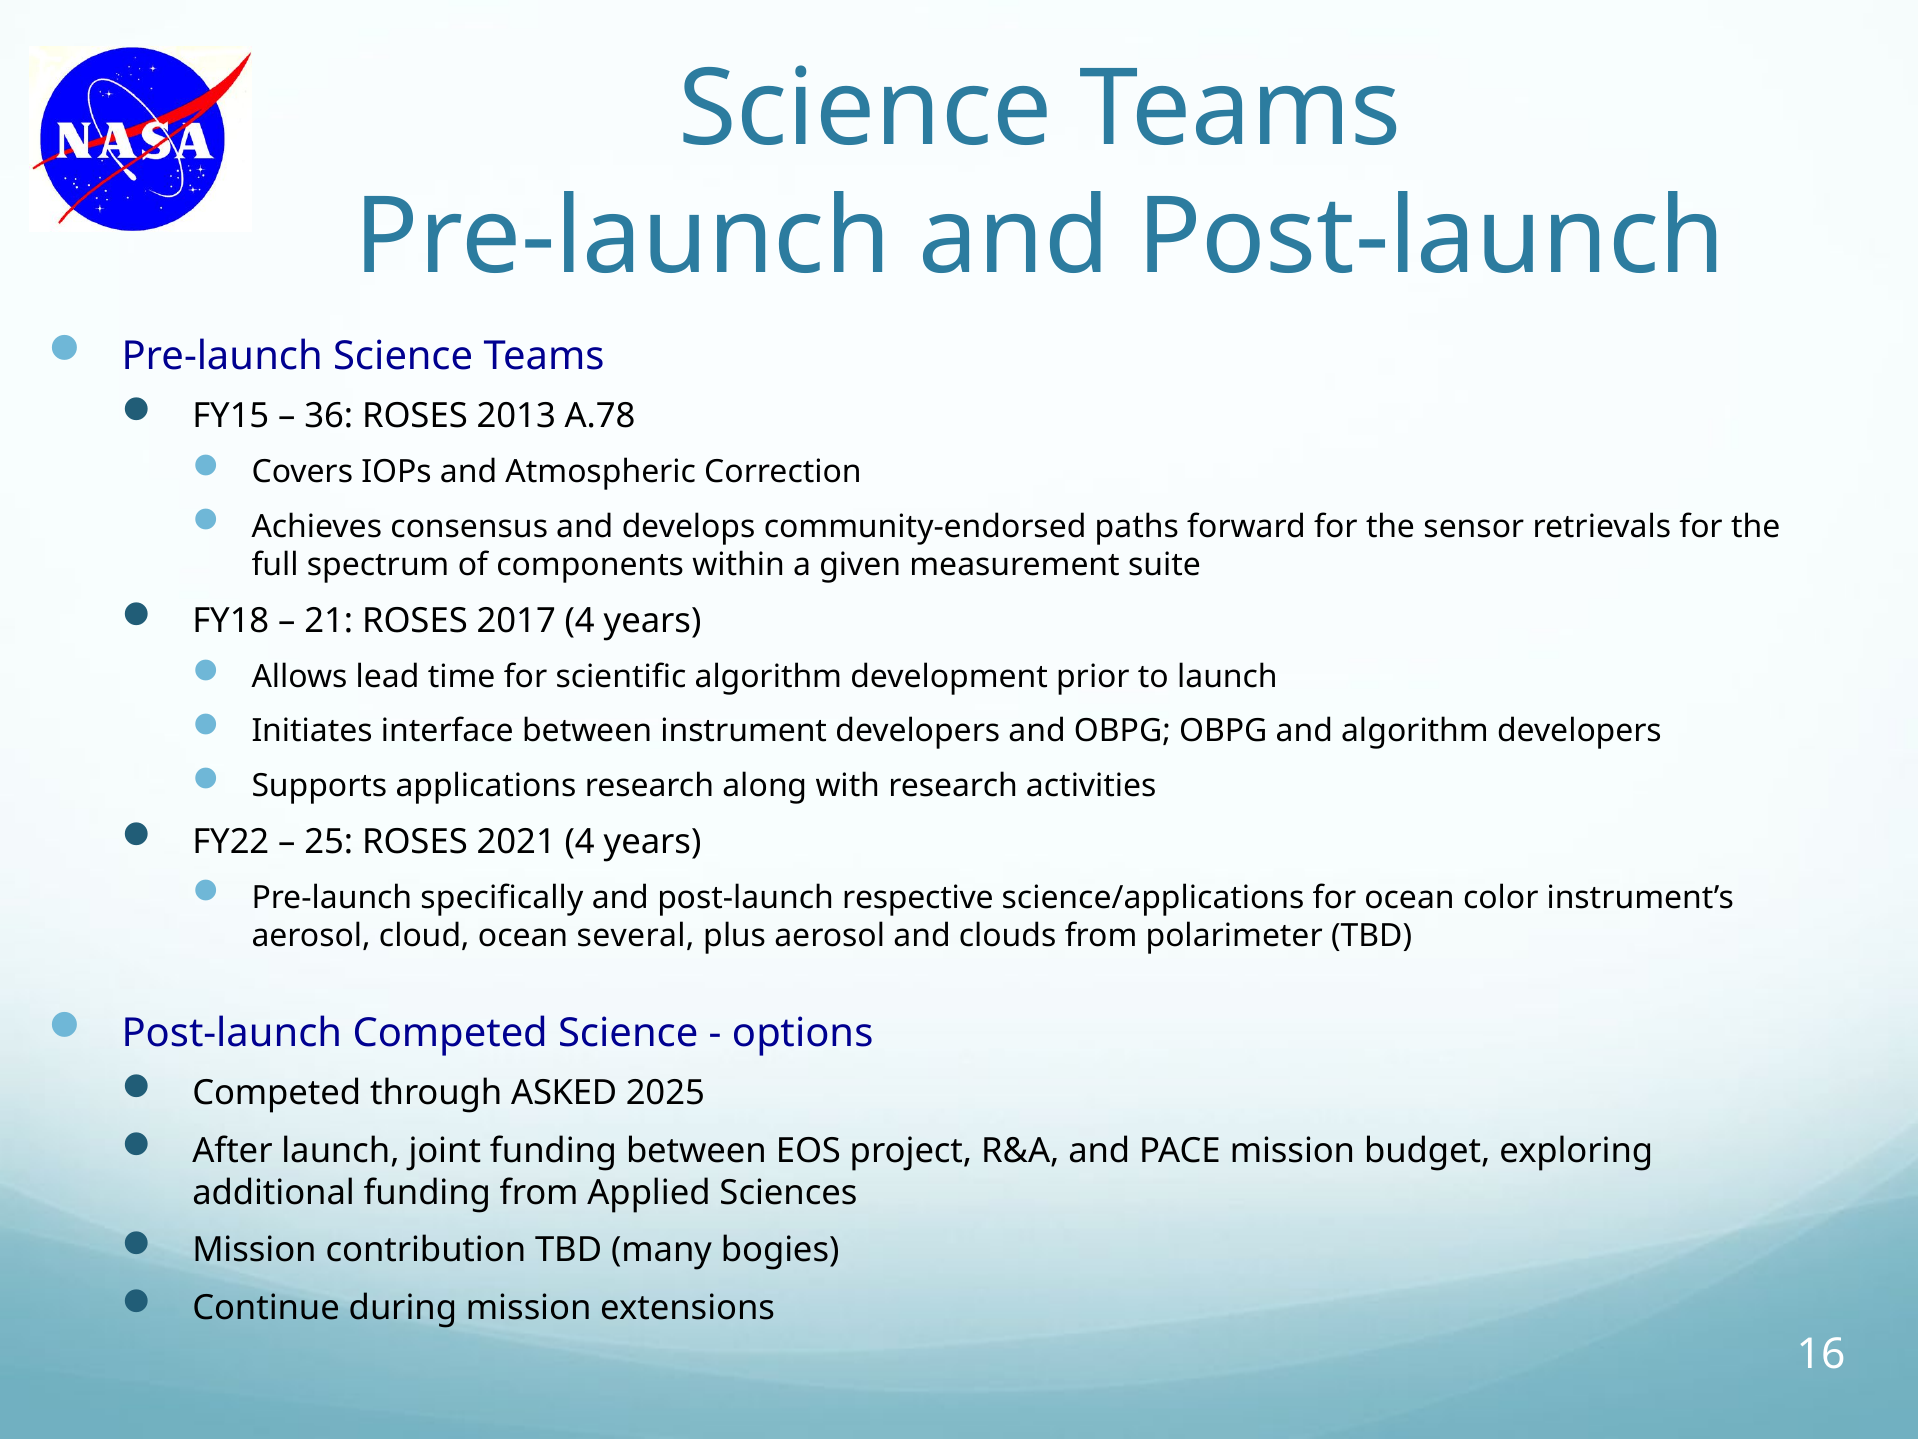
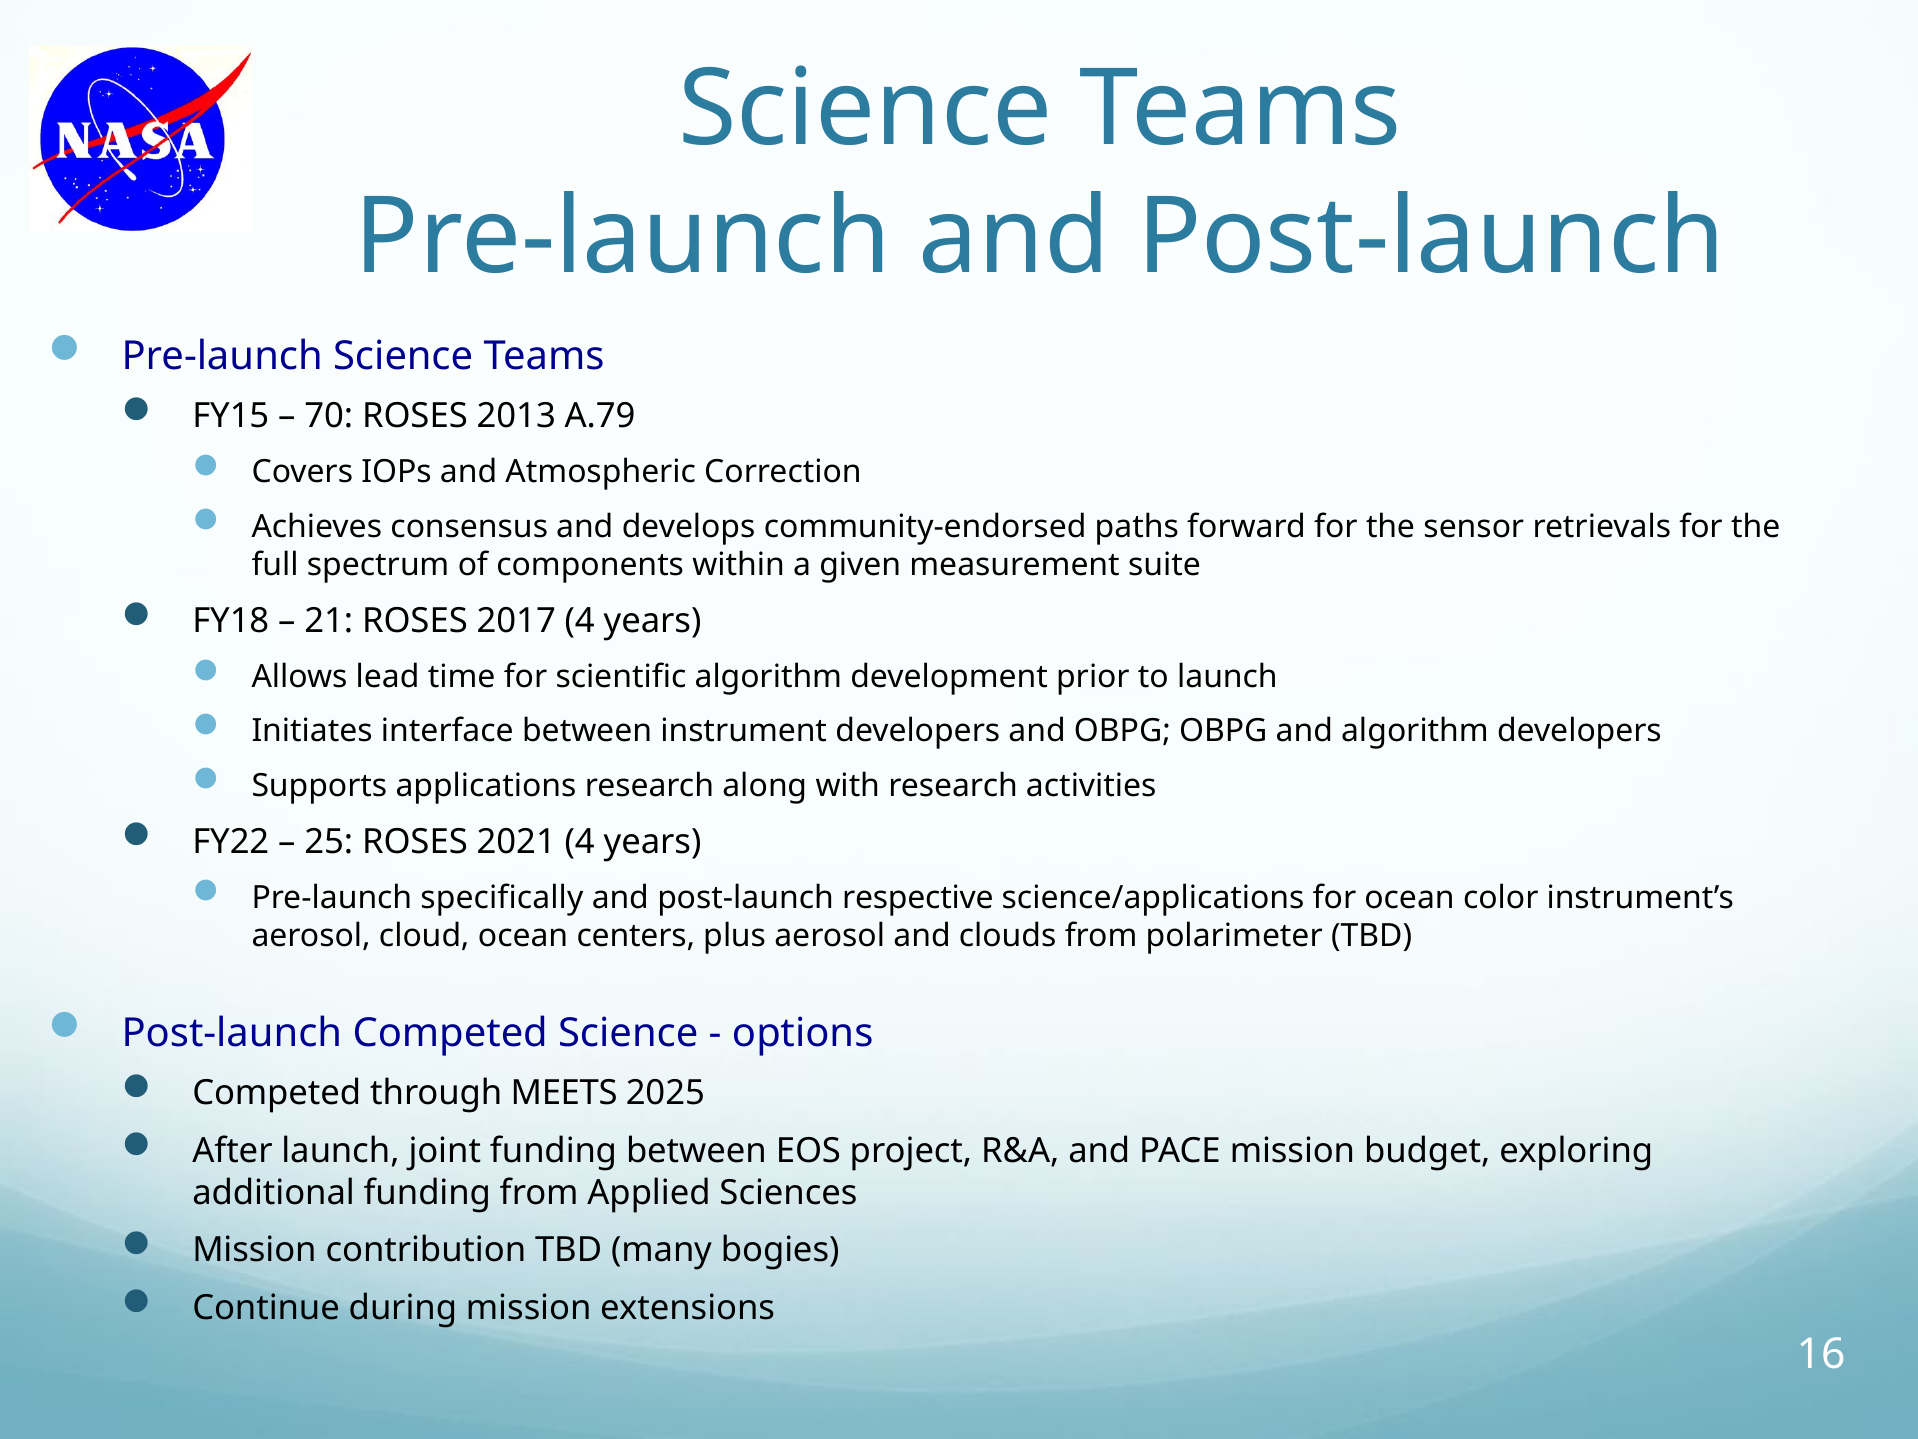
36: 36 -> 70 (329, 416)
A.78: A.78 -> A.79 (600, 416)
several: several -> centers (636, 936)
ASKED: ASKED -> MEETS (564, 1093)
